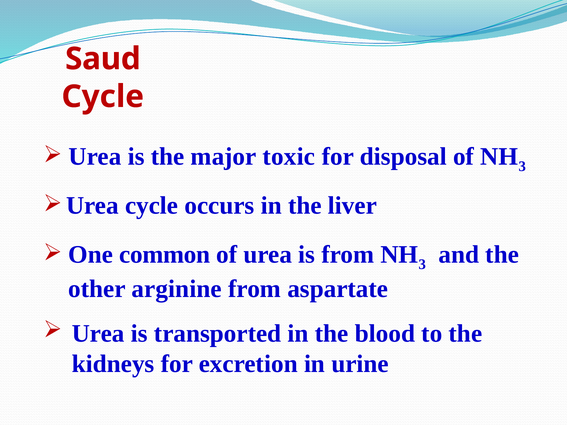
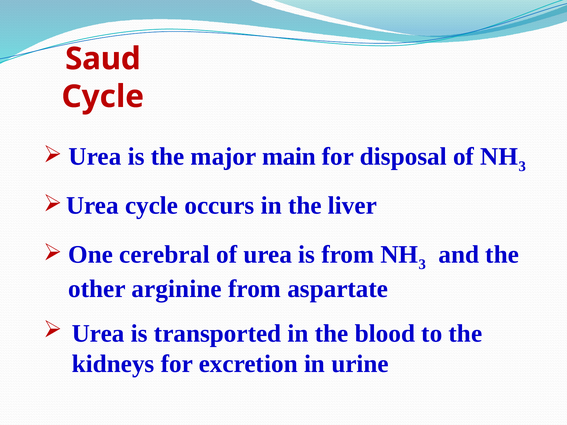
toxic: toxic -> main (289, 157)
common: common -> cerebral (164, 255)
